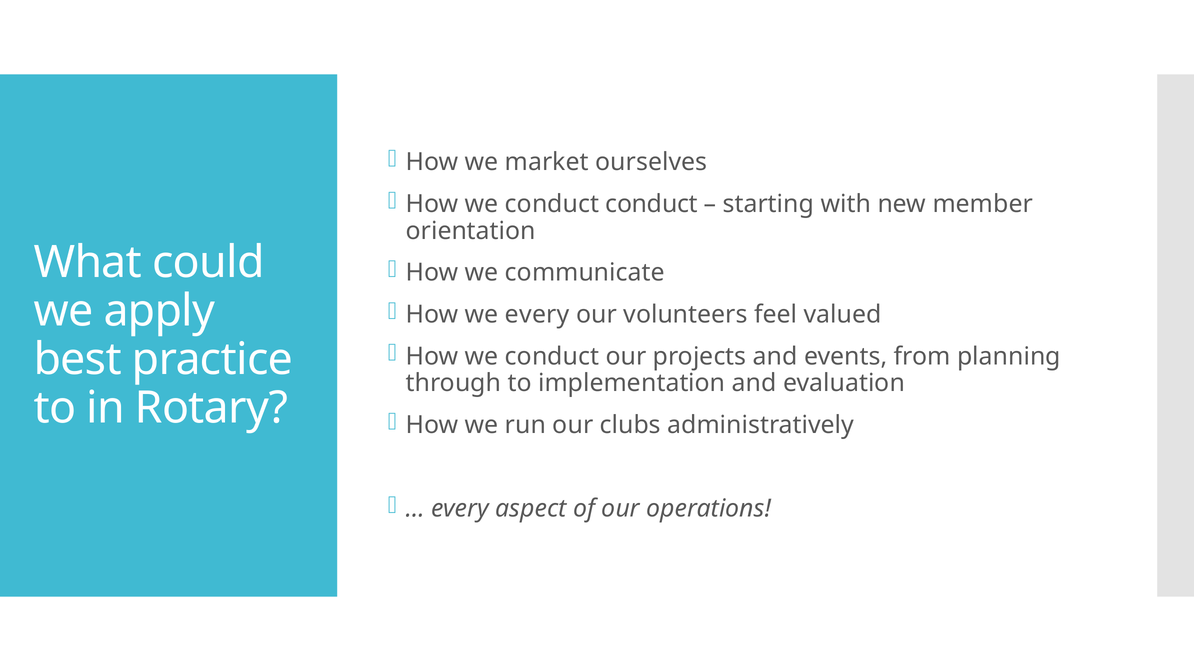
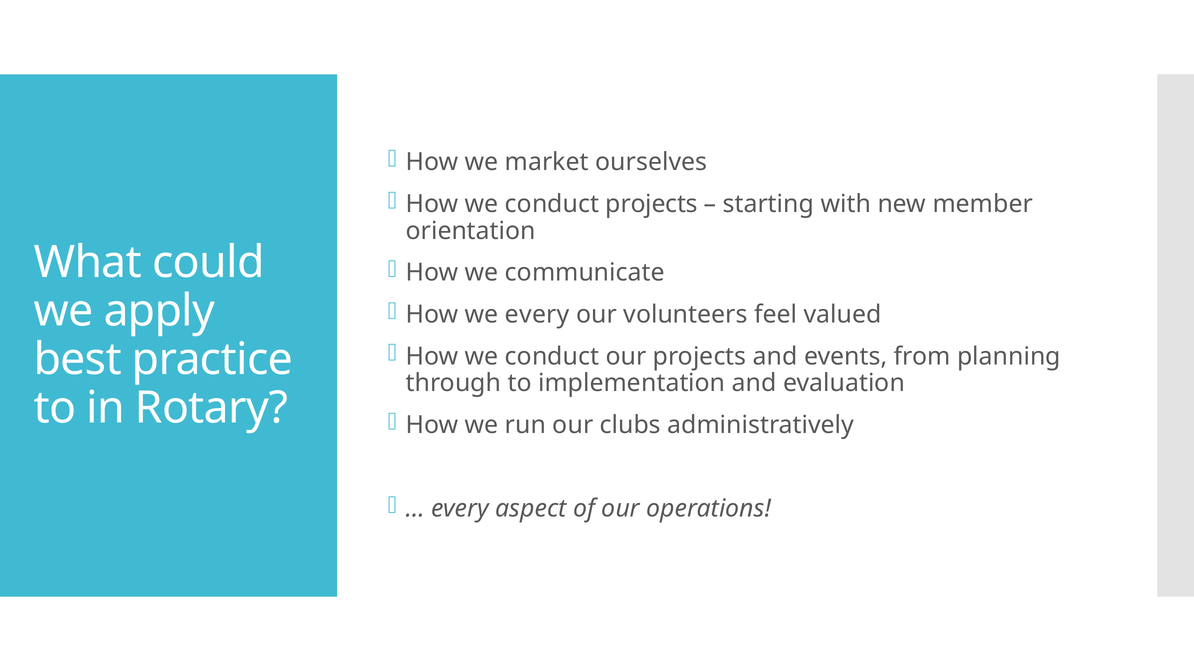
conduct conduct: conduct -> projects (652, 204)
